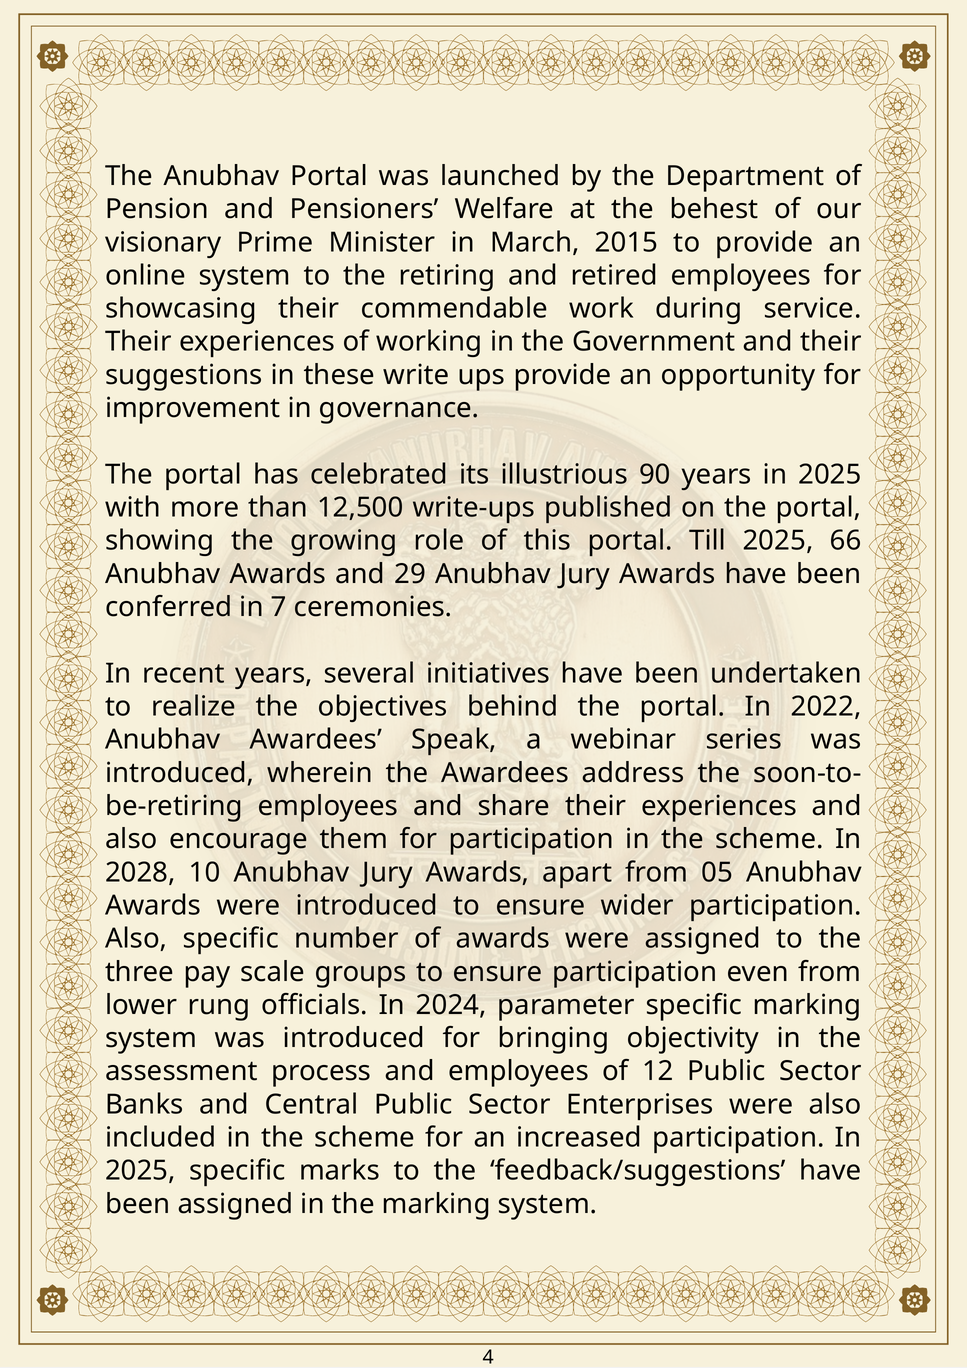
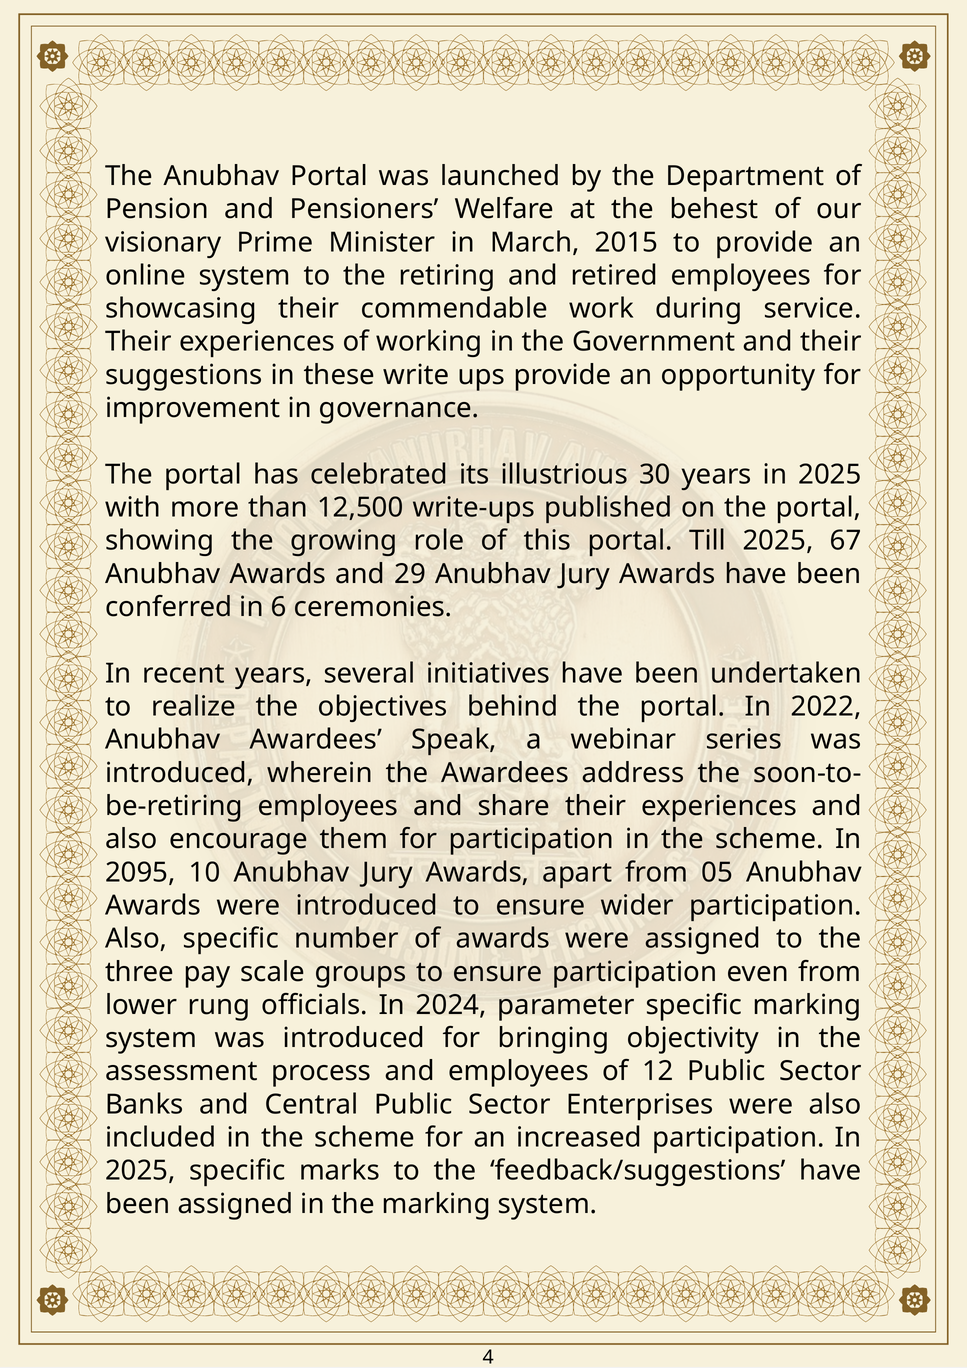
90: 90 -> 30 (655, 475)
66: 66 -> 67 (846, 541)
7: 7 -> 6 (279, 607)
2028: 2028 -> 2095 (140, 873)
